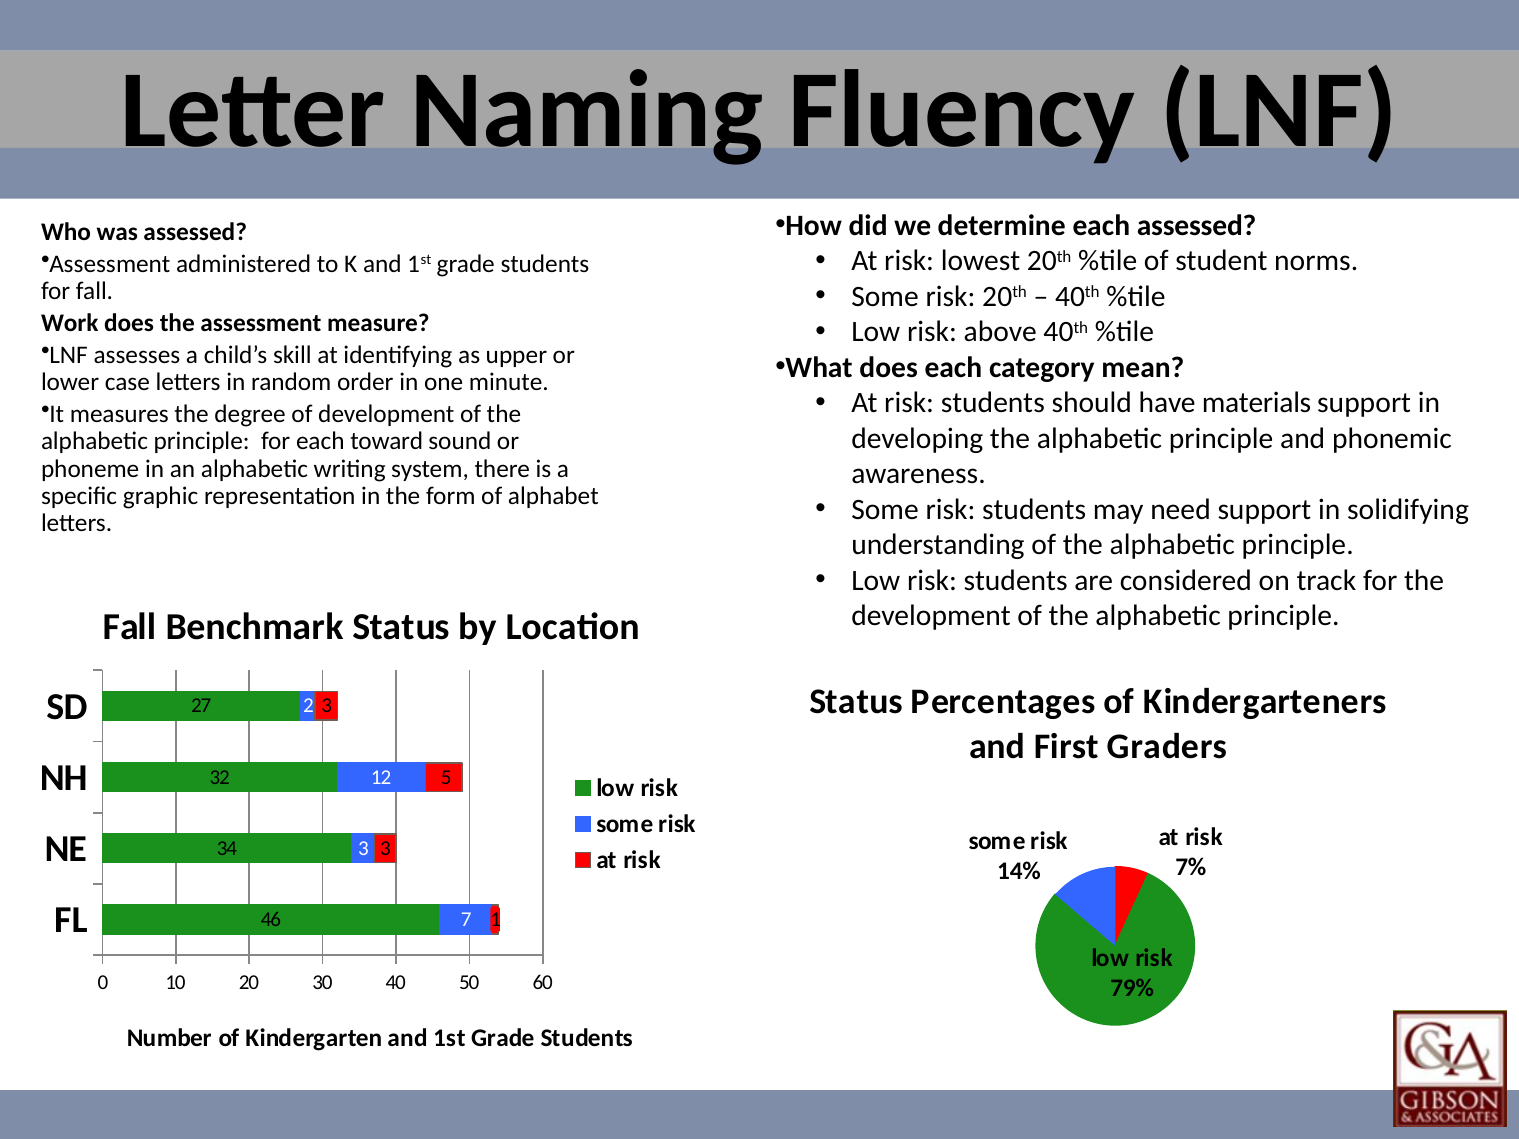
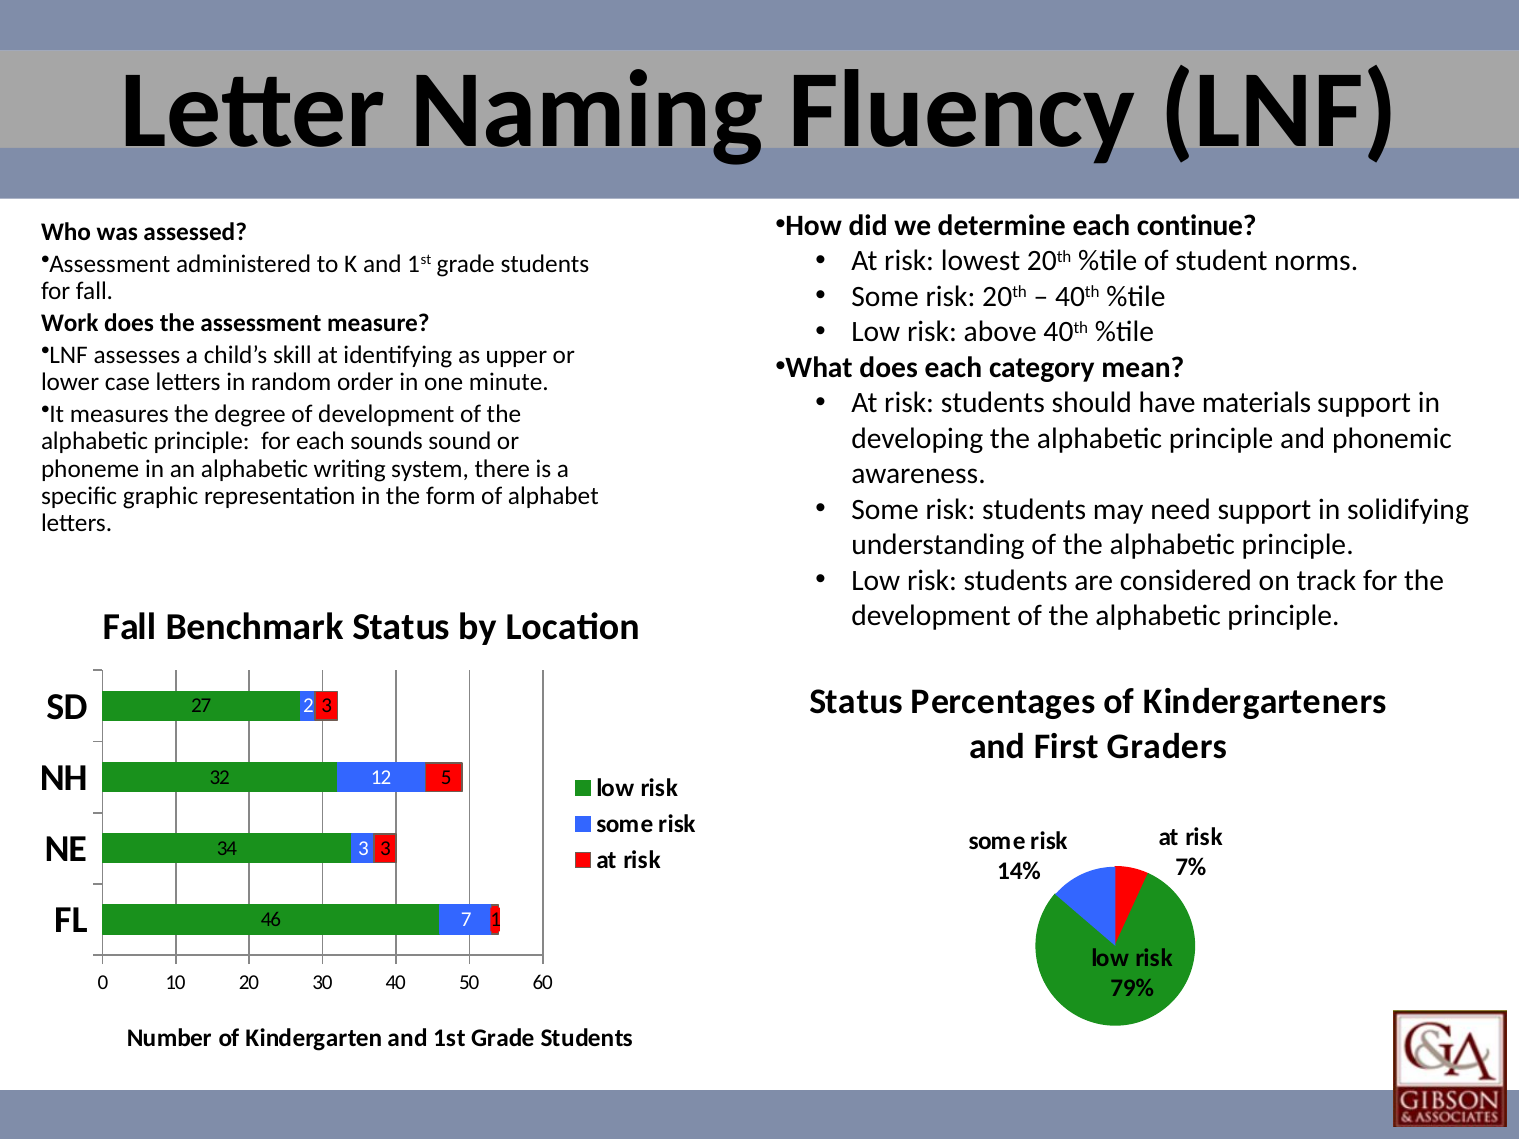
each assessed: assessed -> continue (1197, 226)
toward: toward -> sounds (387, 442)
